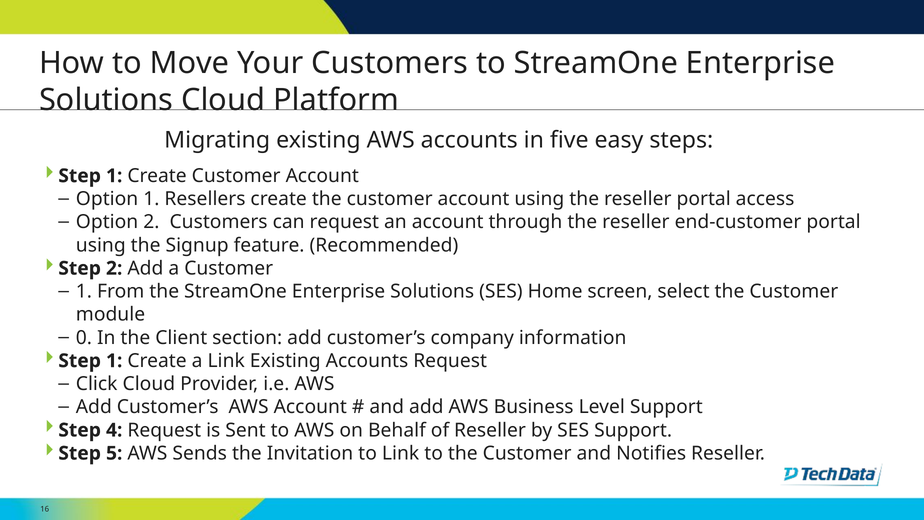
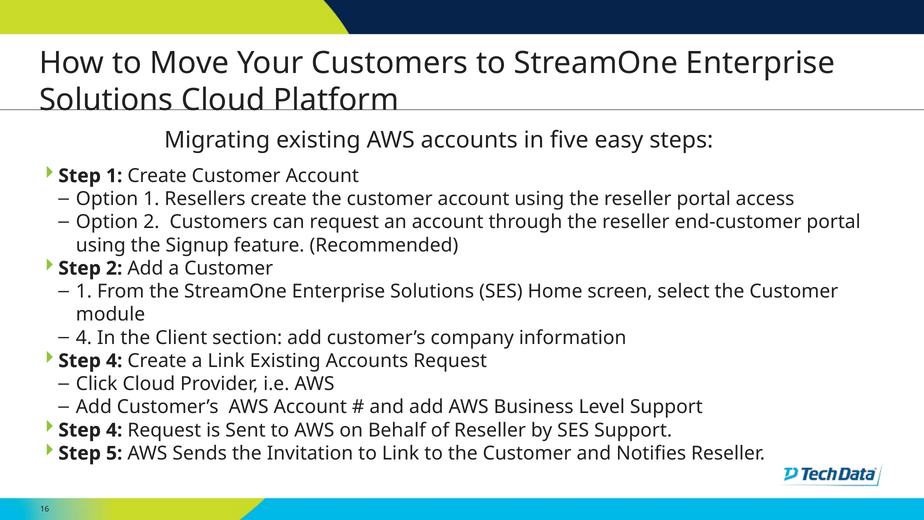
0: 0 -> 4 (84, 338)
1: 1 -> 4 (114, 361)
